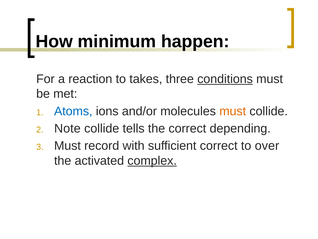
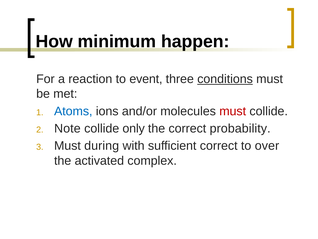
takes: takes -> event (146, 79)
must colour: orange -> red (233, 111)
tells: tells -> only (134, 128)
depending: depending -> probability (240, 128)
record: record -> during (102, 146)
complex underline: present -> none (152, 160)
